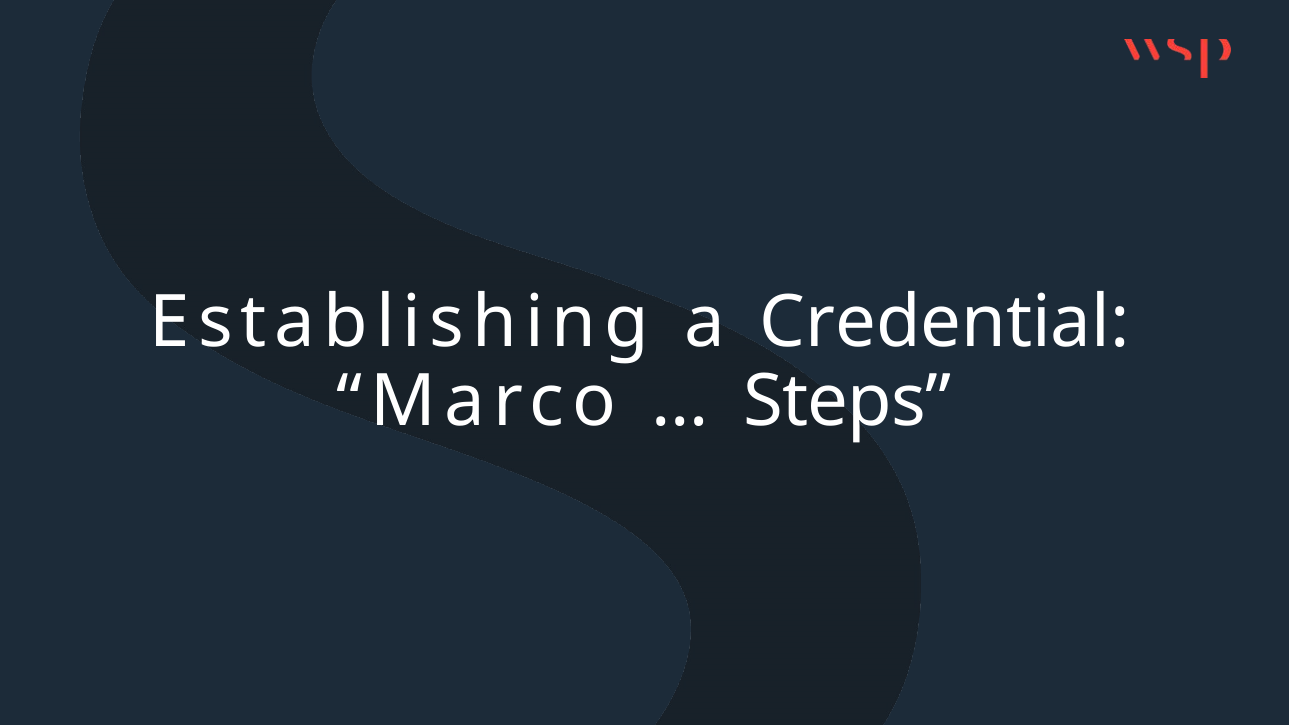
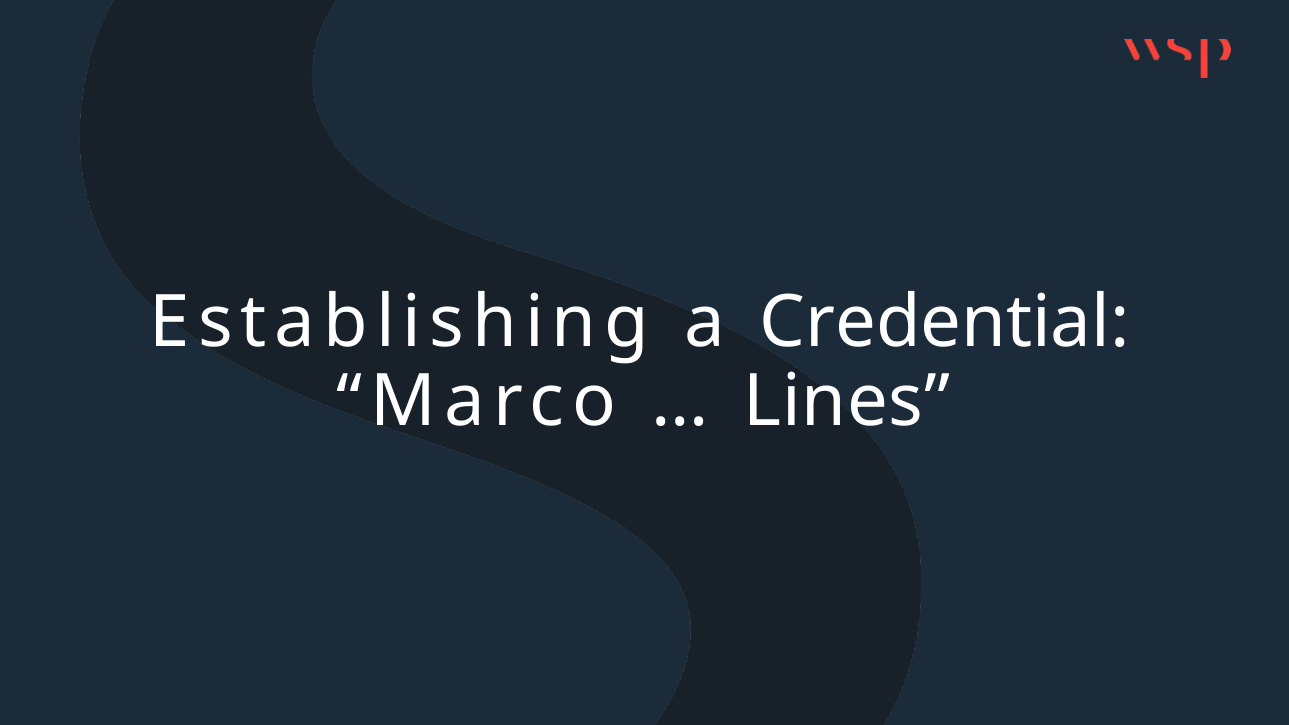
Steps: Steps -> Lines (847, 401)
